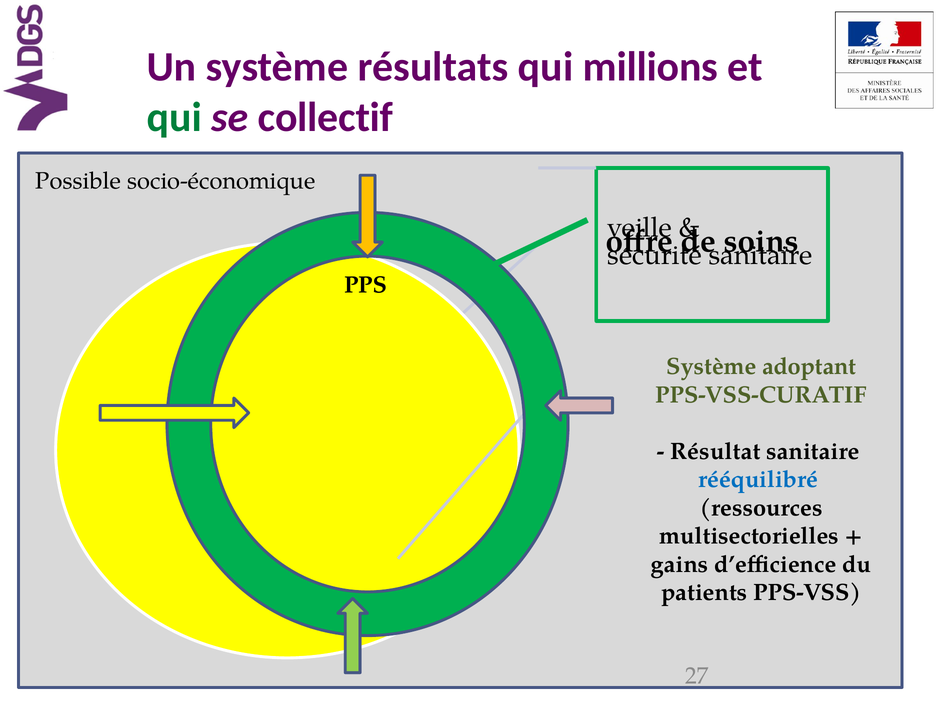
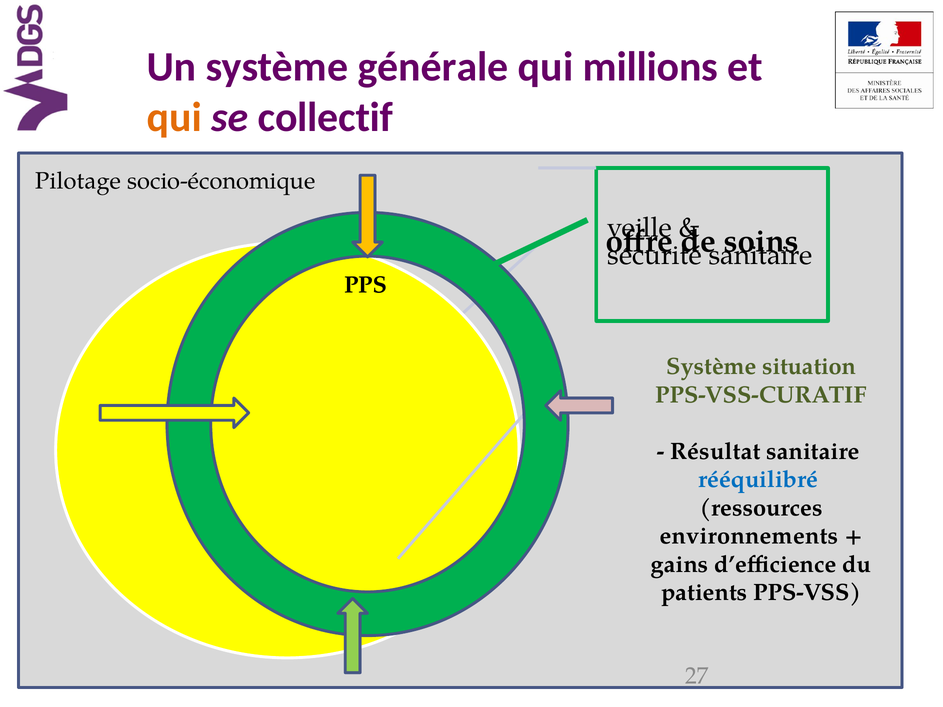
résultats: résultats -> générale (433, 67)
qui colour: green -> orange (174, 117)
Possible: Possible -> Pilotage (78, 181)
adoptant: adoptant -> situation (809, 367)
multisectorielles: multisectorielles -> environnements (749, 536)
